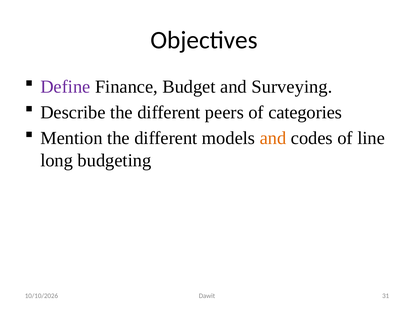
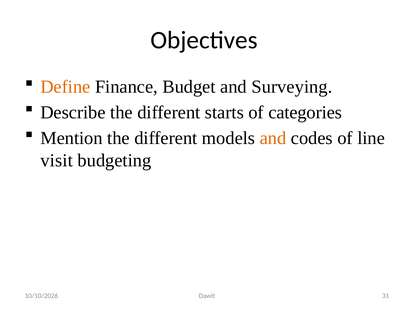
Define colour: purple -> orange (65, 87)
peers: peers -> starts (224, 113)
long: long -> visit (57, 161)
